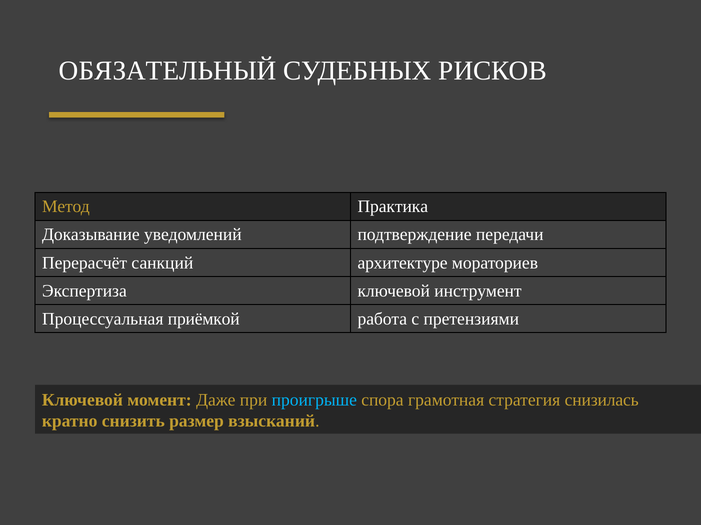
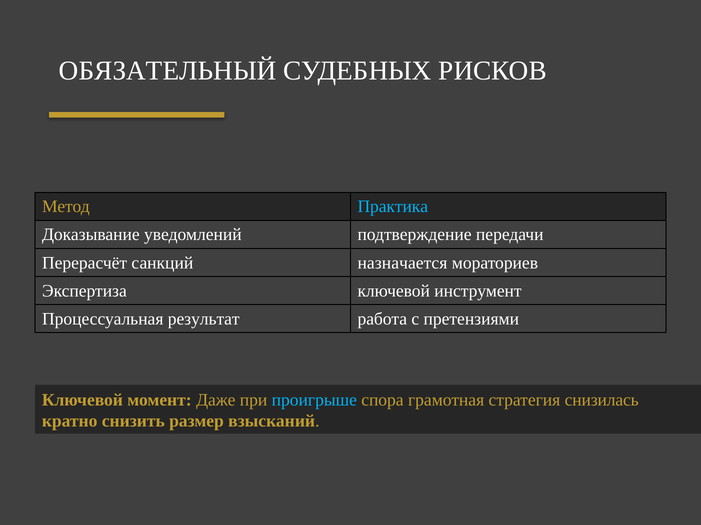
Практика colour: white -> light blue (393, 207)
архитектуре: архитектуре -> назначается (402, 263)
приёмкой: приёмкой -> результат (204, 319)
